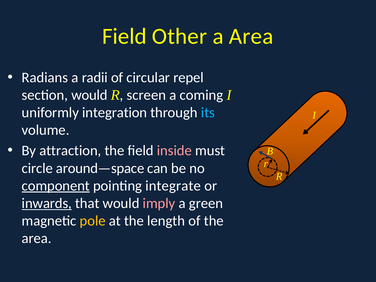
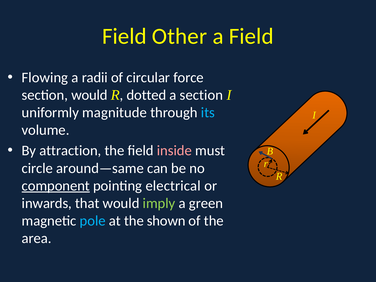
a Area: Area -> Field (251, 36)
Radians: Radians -> Flowing (45, 77)
repel: repel -> force (188, 77)
screen: screen -> dotted (146, 95)
a coming: coming -> section (201, 95)
integration: integration -> magnitude (115, 113)
around—space: around—space -> around—same (100, 168)
integrate: integrate -> electrical (173, 186)
inwards underline: present -> none (47, 203)
imply colour: pink -> light green (159, 203)
pole colour: yellow -> light blue (93, 221)
length: length -> shown (166, 221)
